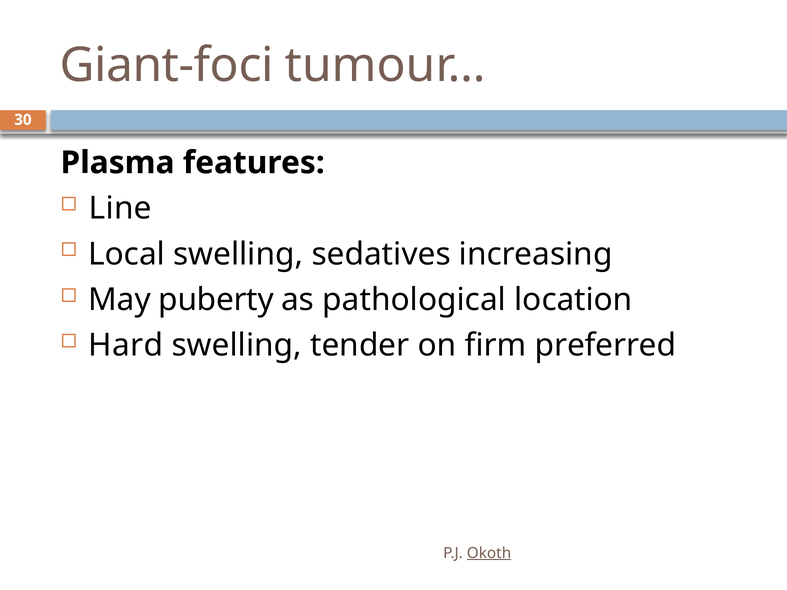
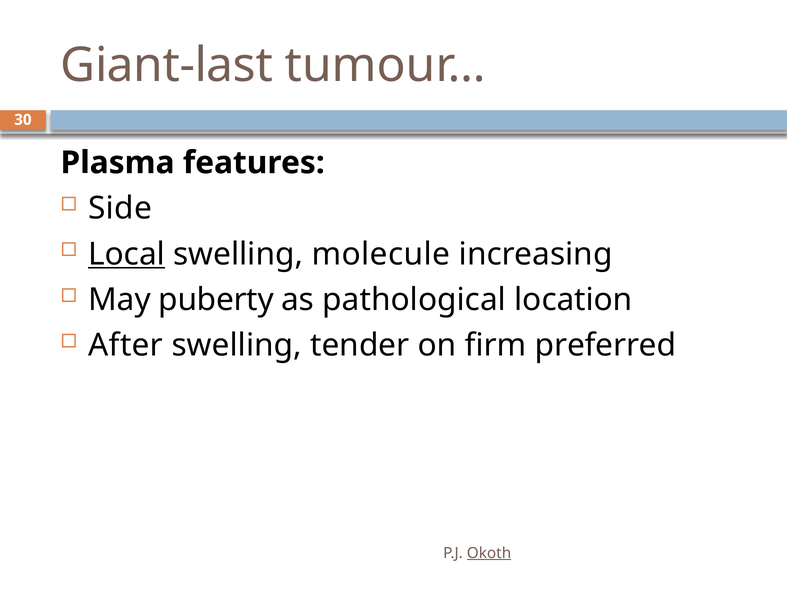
Giant-foci: Giant-foci -> Giant-last (167, 66)
Line: Line -> Side (120, 209)
Local underline: none -> present (127, 254)
sedatives: sedatives -> molecule (381, 254)
Hard: Hard -> After (126, 346)
